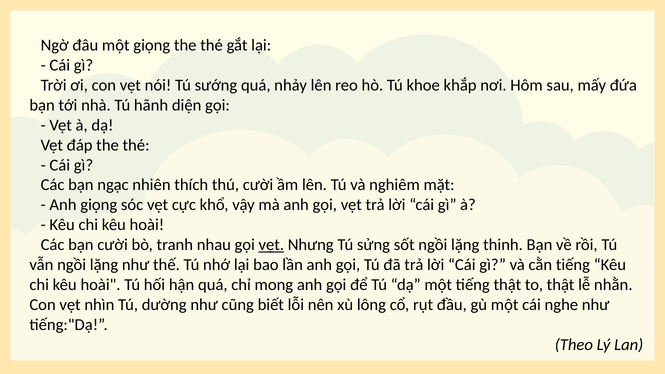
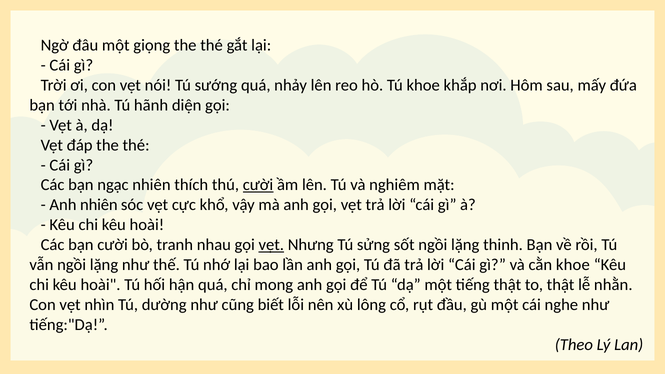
cười underline: none -> present (258, 185)
Anh giọng: giọng -> nhiên (99, 205)
cằn tiếng: tiếng -> khoe (573, 265)
